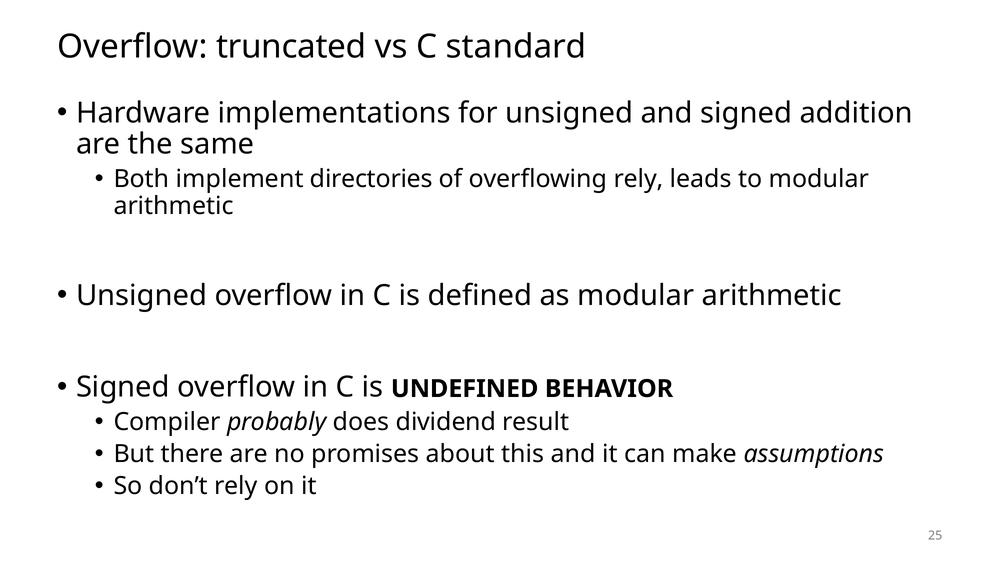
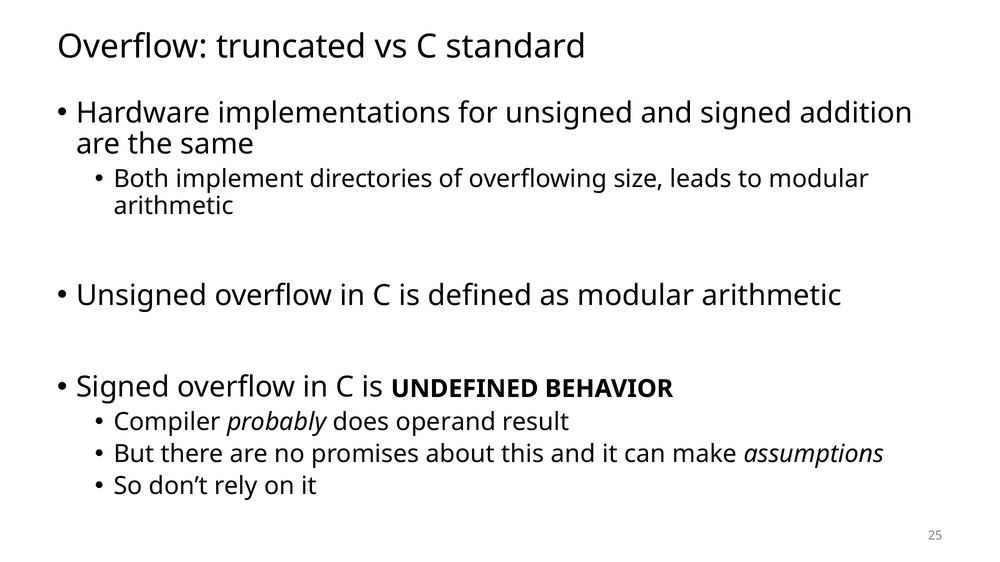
overflowing rely: rely -> size (639, 179)
dividend: dividend -> operand (446, 422)
